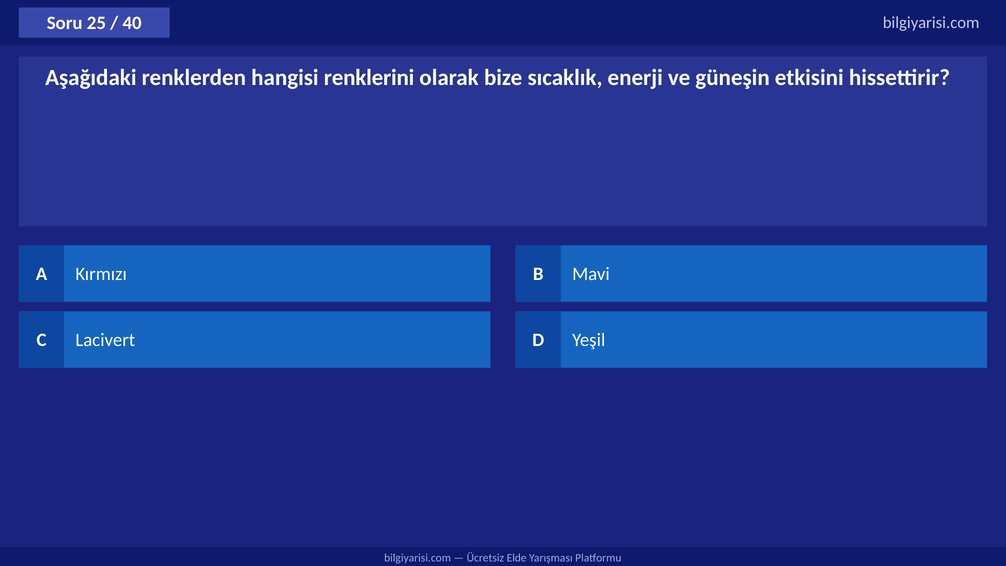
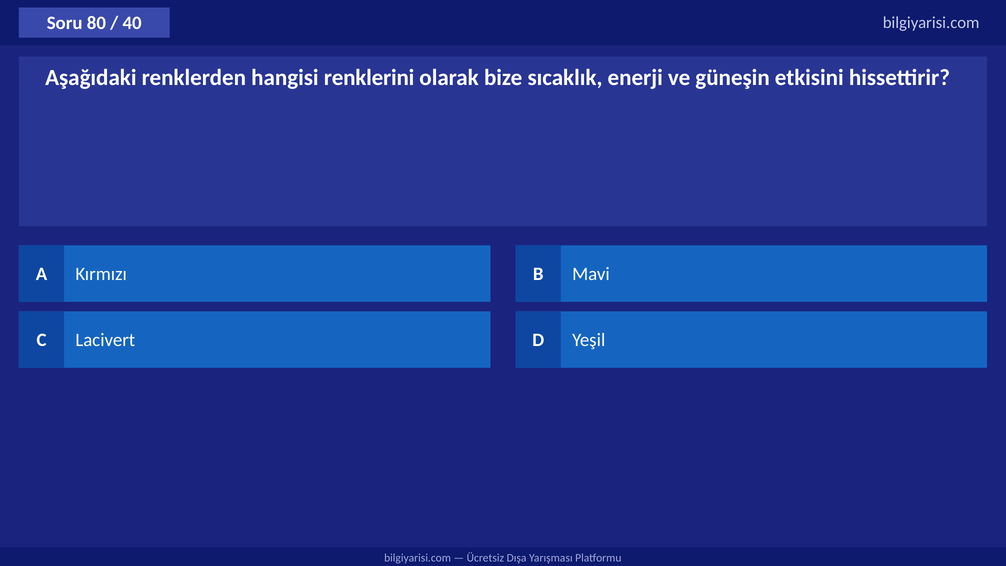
25: 25 -> 80 (96, 23)
Elde: Elde -> Dışa (517, 558)
